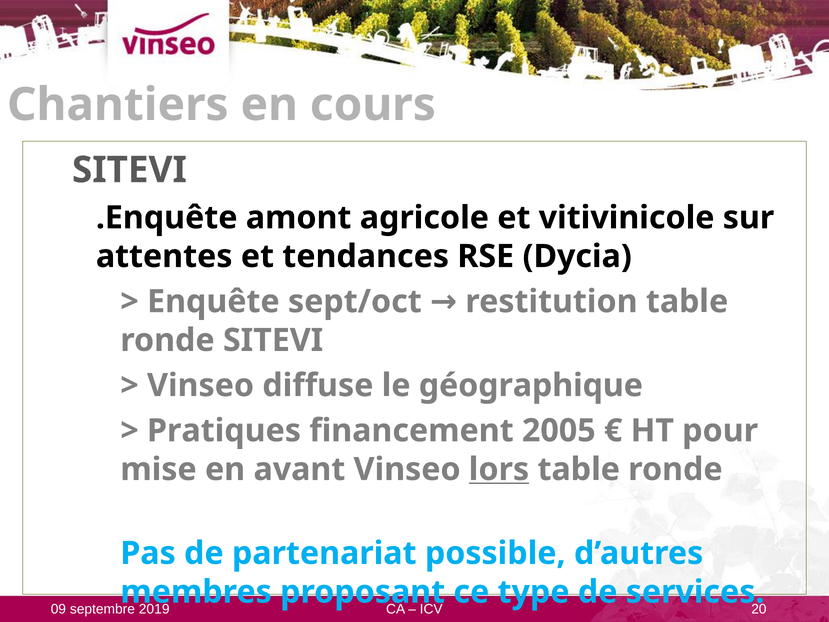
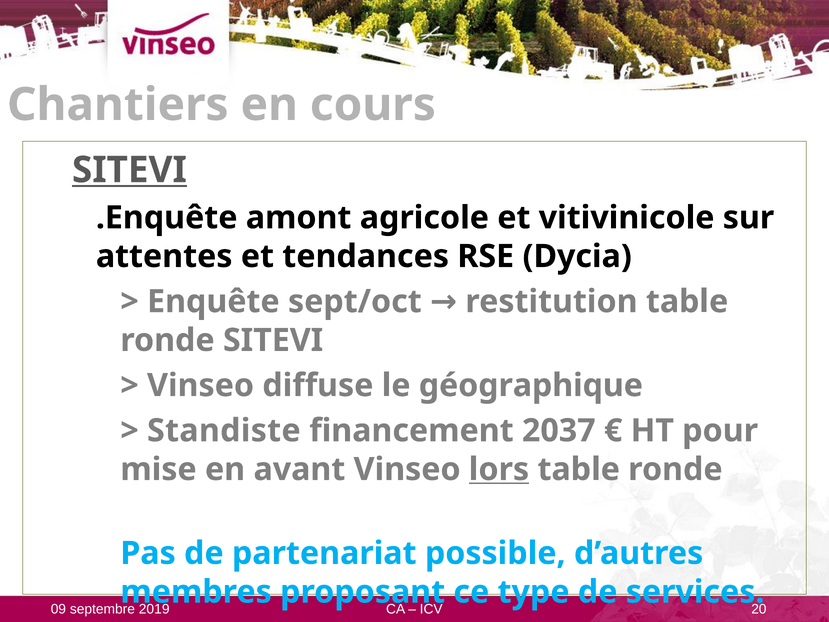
SITEVI underline: none -> present (129, 170)
Pratiques: Pratiques -> Standiste (224, 430)
2005: 2005 -> 2037 (559, 430)
